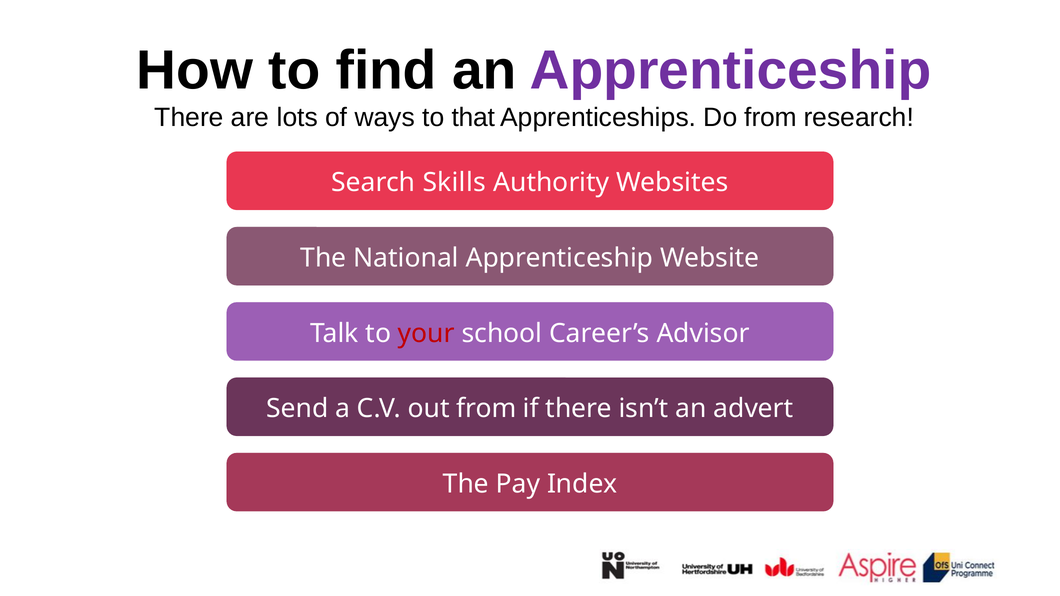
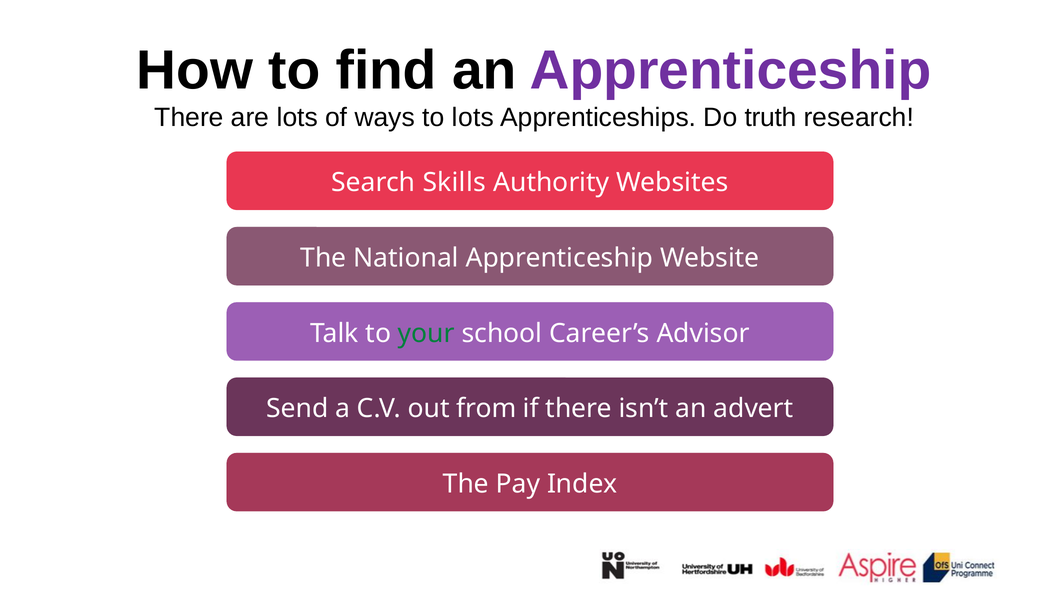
to that: that -> lots (473, 117)
Do from: from -> truth (771, 117)
your colour: red -> green (426, 333)
